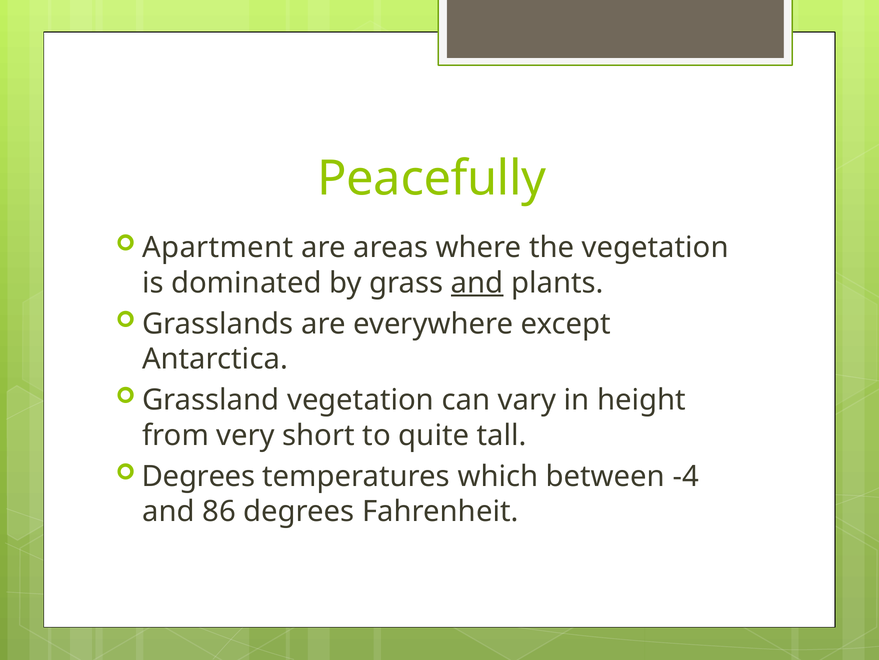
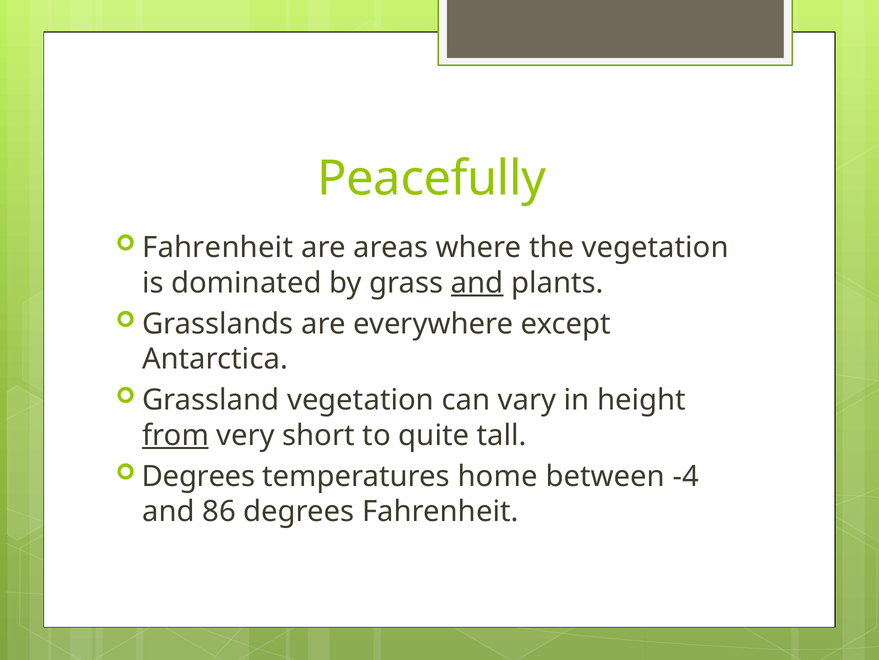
Apartment: Apartment -> Fahrenheit (218, 247)
from underline: none -> present (176, 435)
which: which -> home (498, 476)
